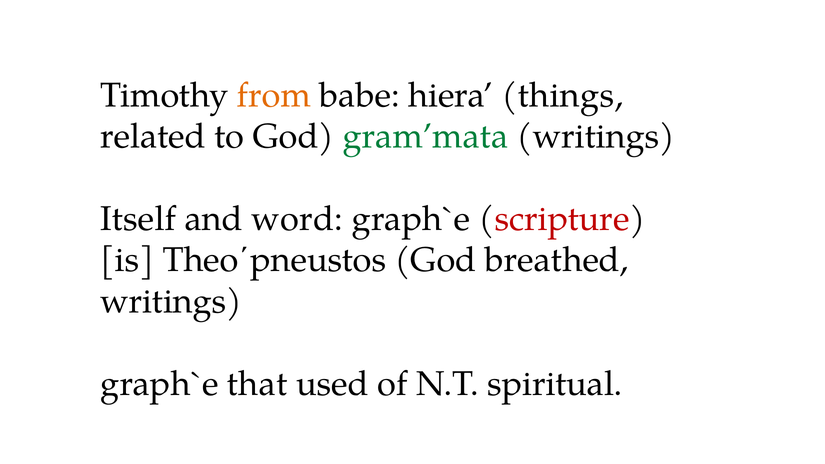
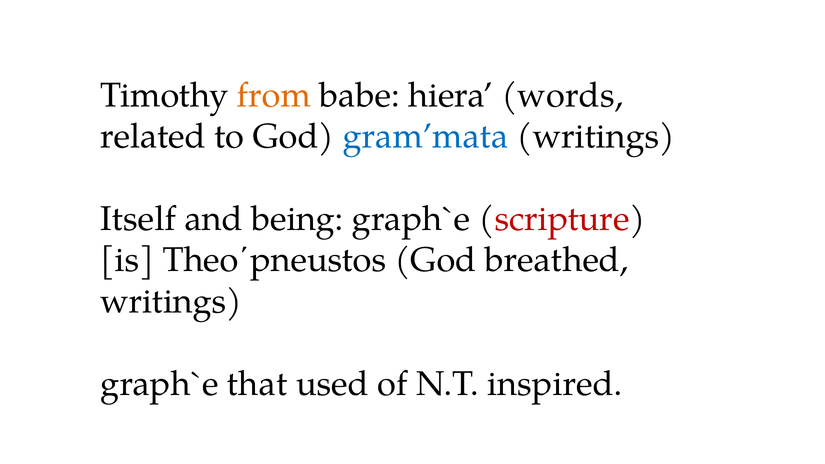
things: things -> words (562, 95)
gram’mata colour: green -> blue (426, 136)
word: word -> being (297, 219)
spiritual: spiritual -> inspired (555, 384)
